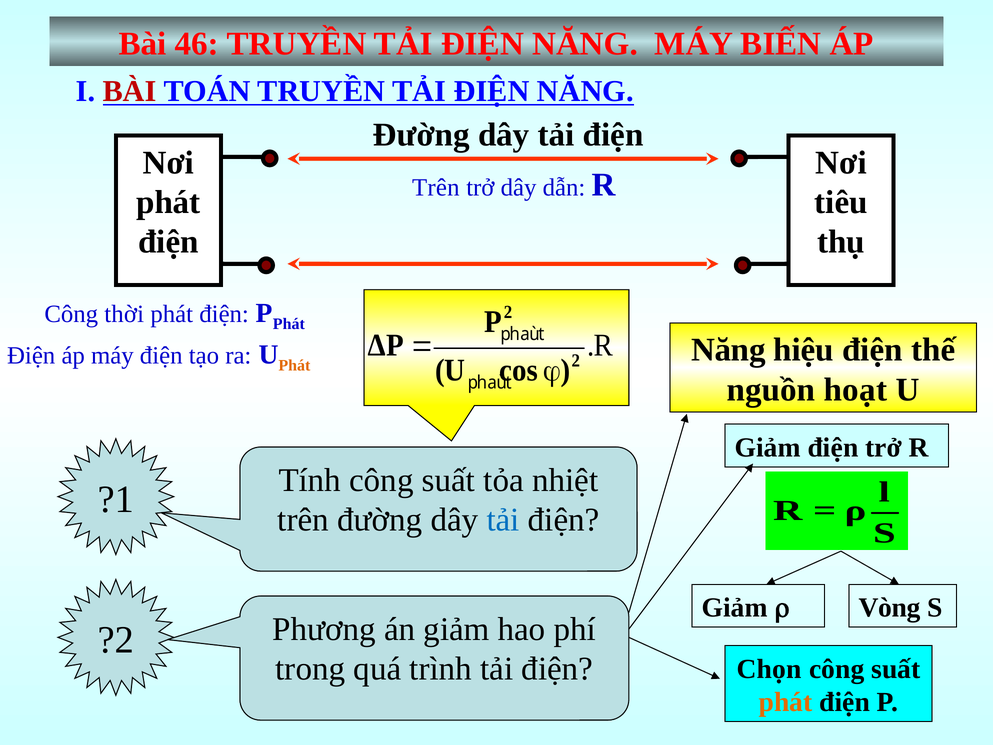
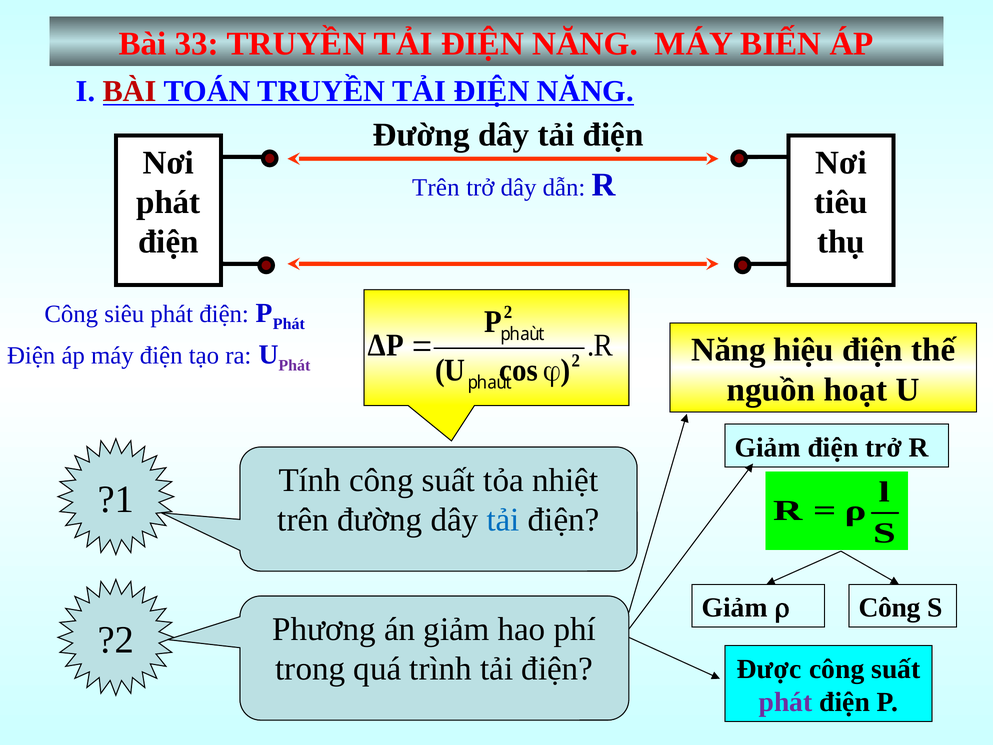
46: 46 -> 33 (197, 44)
thời: thời -> siêu (124, 314)
Phát colour: orange -> purple (294, 365)
Vòng: Vòng -> Công (890, 607)
Chọn: Chọn -> Được (769, 669)
phát colour: orange -> purple (786, 702)
